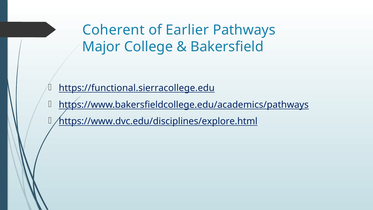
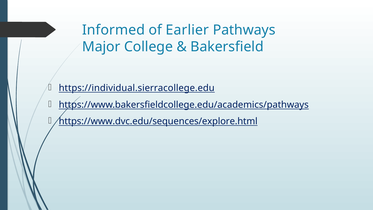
Coherent: Coherent -> Informed (114, 30)
https://functional.sierracollege.edu: https://functional.sierracollege.edu -> https://individual.sierracollege.edu (137, 88)
https://www.dvc.edu/disciplines/explore.html: https://www.dvc.edu/disciplines/explore.html -> https://www.dvc.edu/sequences/explore.html (158, 121)
